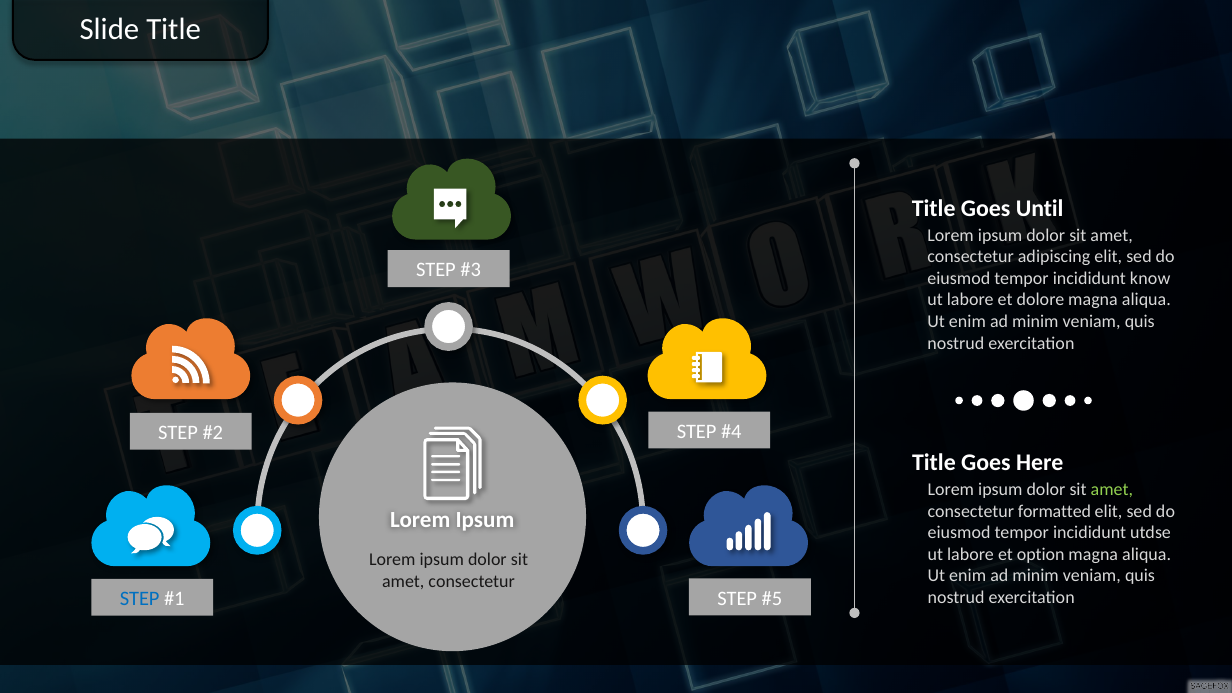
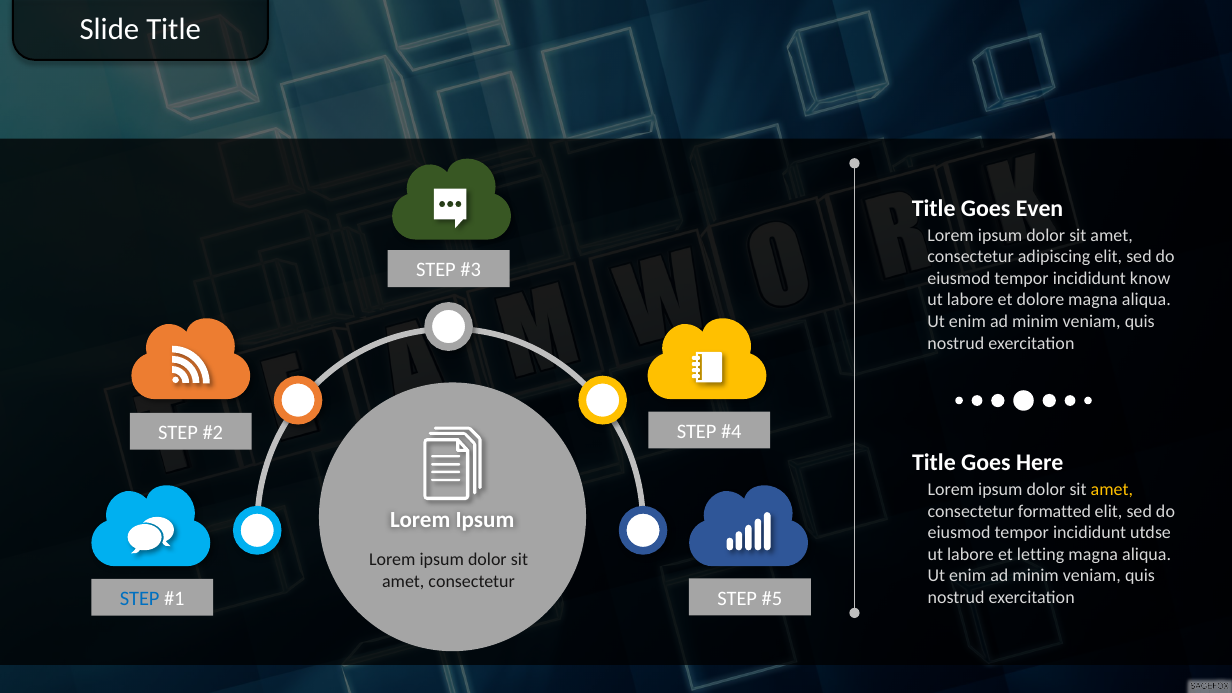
Until: Until -> Even (1040, 209)
amet colour: light green -> yellow (1112, 490)
option: option -> letting (1041, 554)
